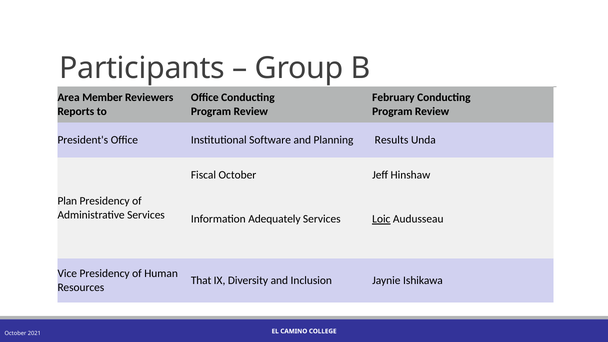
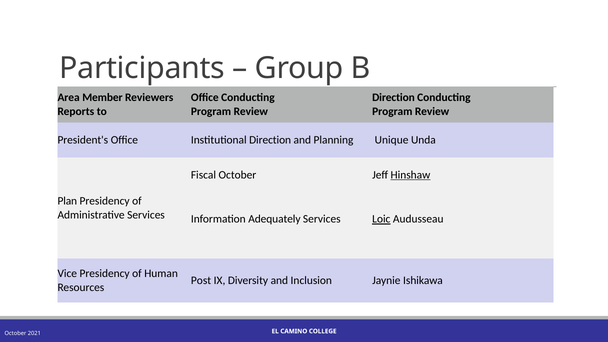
February: February -> Direction (393, 98)
Institutional Software: Software -> Direction (270, 140)
Results: Results -> Unique (392, 140)
Hinshaw underline: none -> present (410, 175)
That: That -> Post (201, 281)
